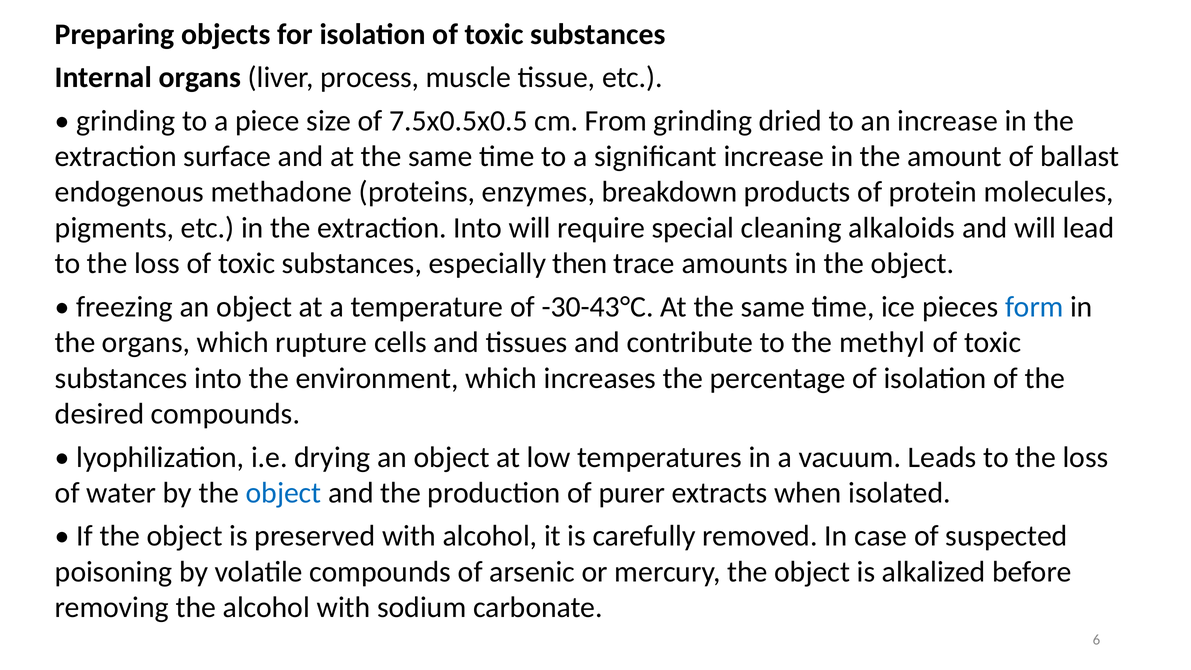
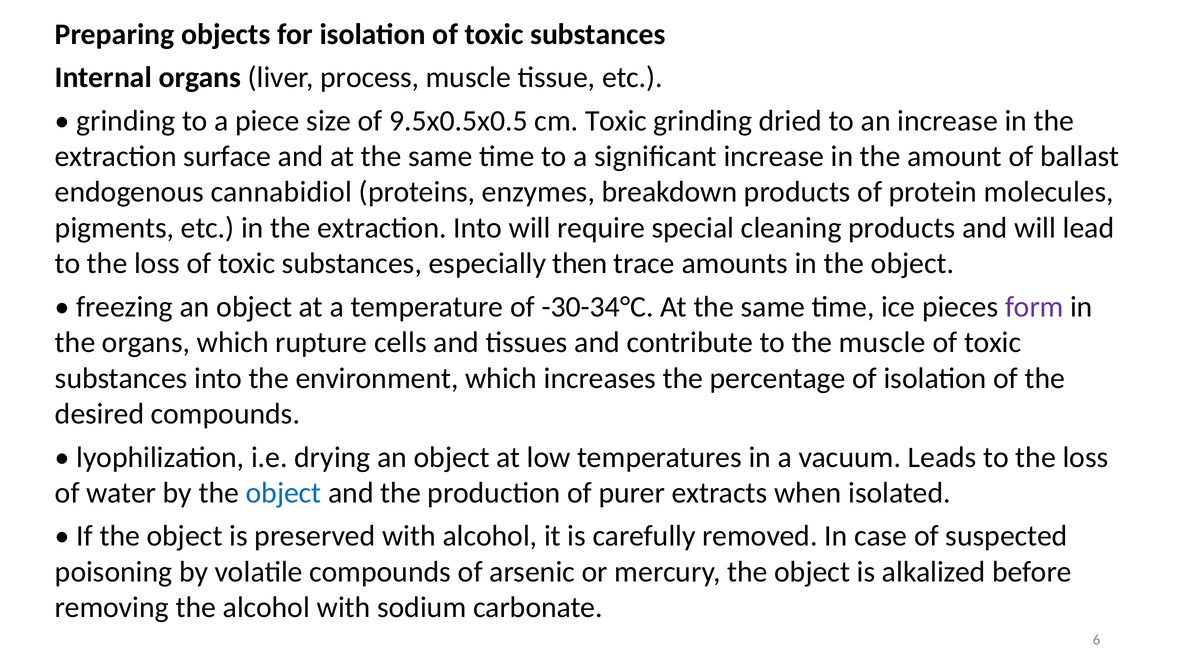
7.5x0.5x0.5: 7.5x0.5x0.5 -> 9.5x0.5x0.5 (458, 121)
cm From: From -> Toxic (616, 121)
methadone: methadone -> cannabidiol (281, 192)
cleaning alkaloids: alkaloids -> products (902, 228)
-30-43°C: -30-43°C -> -30-34°C (598, 307)
form colour: blue -> purple (1034, 307)
the methyl: methyl -> muscle (882, 343)
